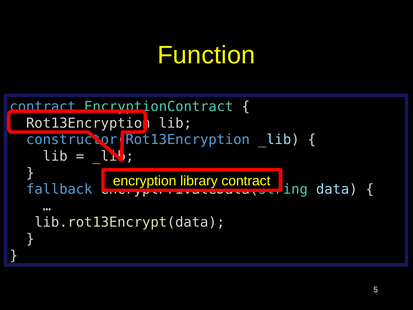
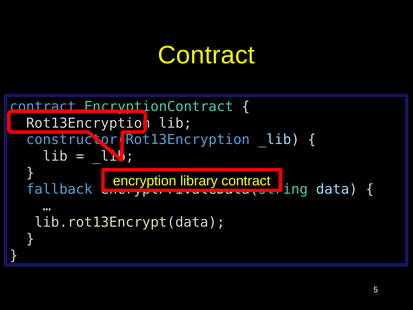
Function: Function -> Contract (206, 55)
